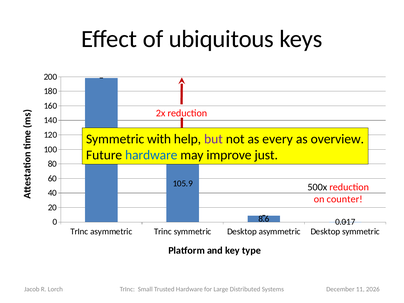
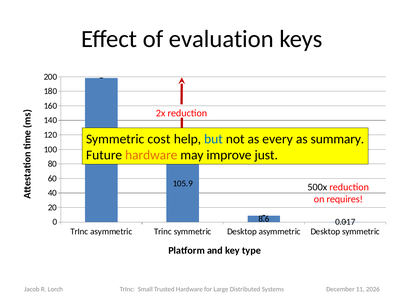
ubiquitous: ubiquitous -> evaluation (221, 39)
with: with -> cost (159, 139)
but colour: purple -> blue (213, 139)
overview: overview -> summary (337, 139)
hardware colour: blue -> orange (151, 155)
counter: counter -> requires (345, 199)
